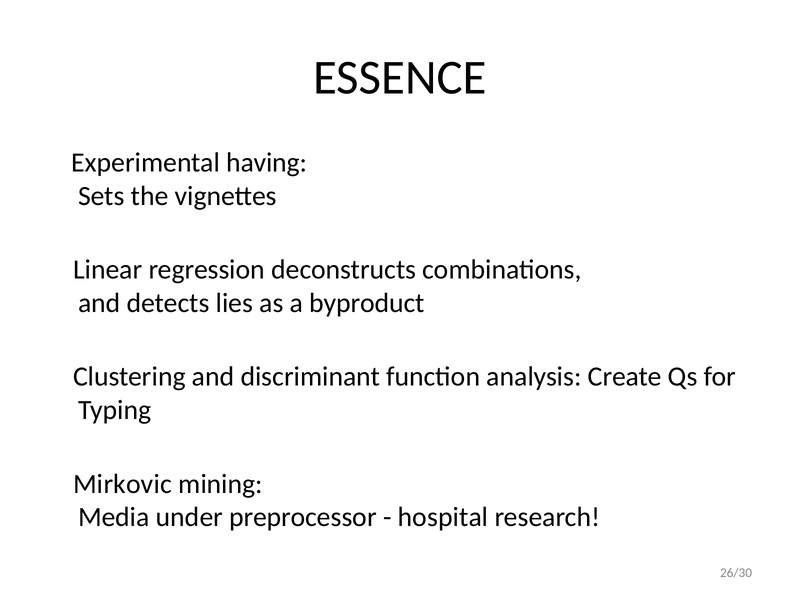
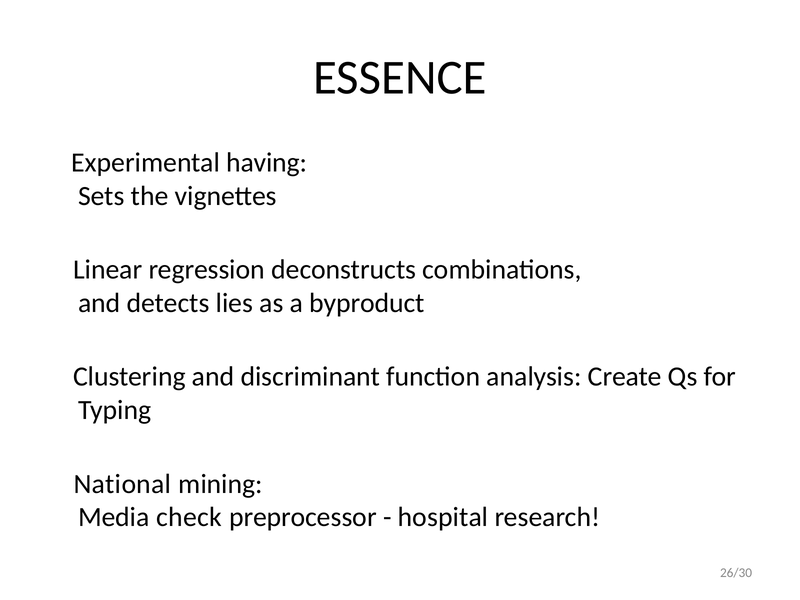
Mirkovic: Mirkovic -> National (122, 484)
under: under -> check (189, 517)
